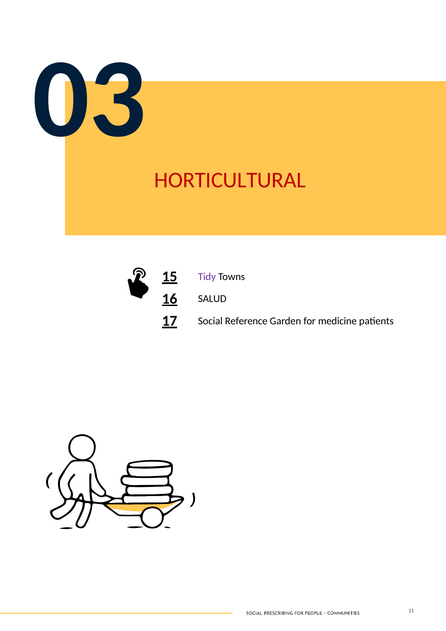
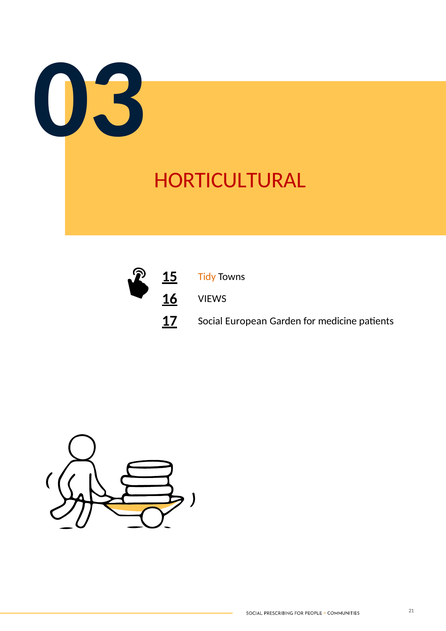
Tidy colour: purple -> orange (207, 276)
SALUD: SALUD -> VIEWS (212, 299)
Reference: Reference -> European (246, 321)
